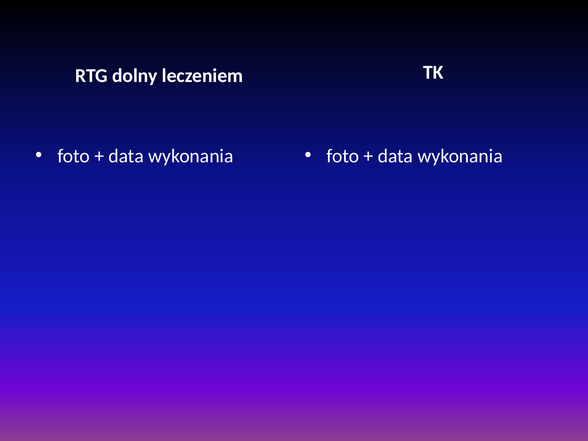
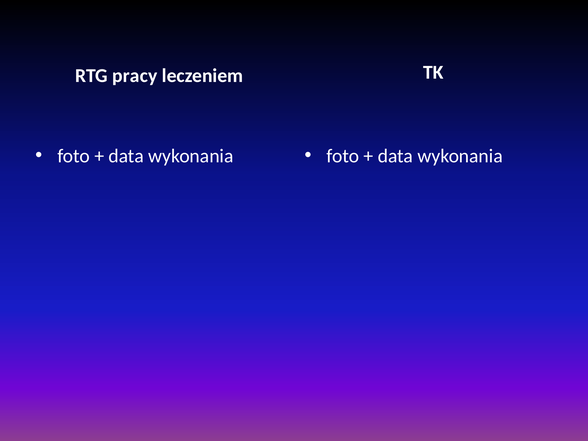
dolny: dolny -> pracy (135, 76)
